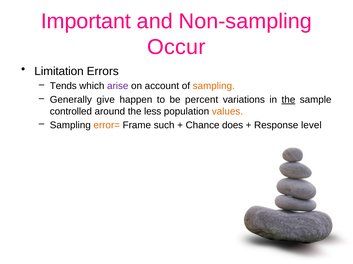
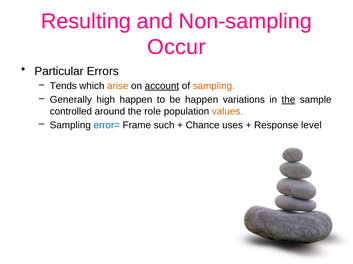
Important: Important -> Resulting (86, 21)
Limitation: Limitation -> Particular (59, 71)
arise colour: purple -> orange (118, 86)
account underline: none -> present (162, 86)
give: give -> high (106, 100)
be percent: percent -> happen (202, 100)
less: less -> role (153, 112)
error= colour: orange -> blue (107, 125)
does: does -> uses (233, 125)
